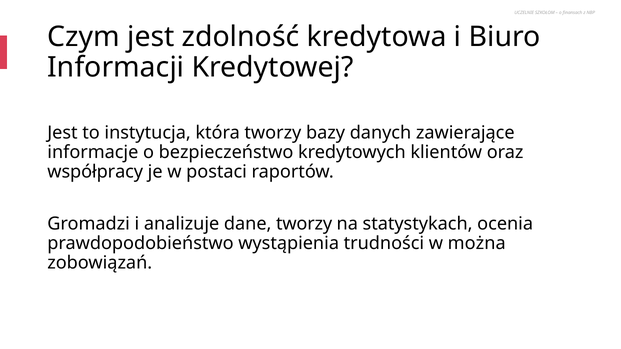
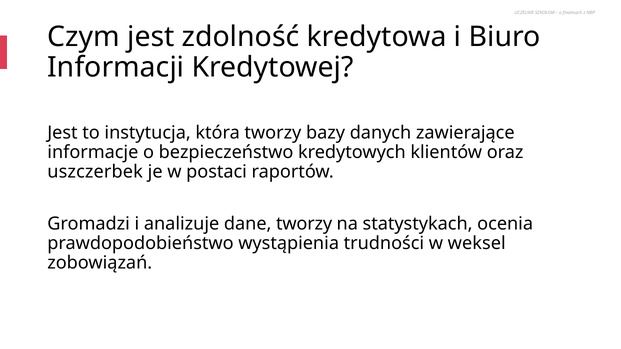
współpracy: współpracy -> uszczerbek (95, 172)
można: można -> weksel (477, 244)
